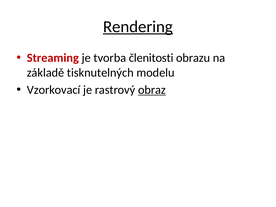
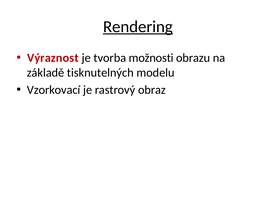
Streaming: Streaming -> Výraznost (53, 58)
členitosti: členitosti -> možnosti (151, 58)
obraz underline: present -> none (152, 90)
